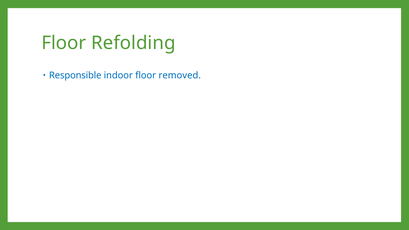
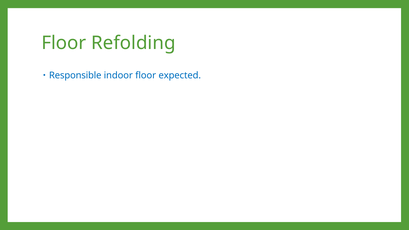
removed: removed -> expected (180, 76)
